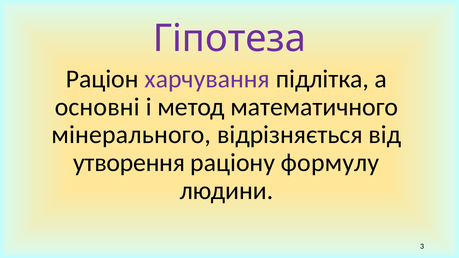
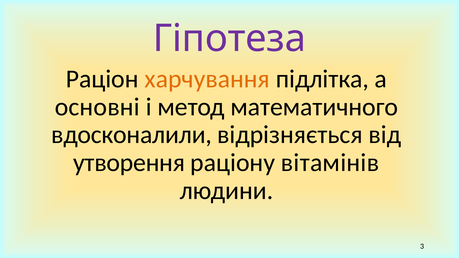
харчування colour: purple -> orange (207, 79)
мінерального: мінерального -> вдосконалили (132, 135)
формулу: формулу -> вітамінів (330, 163)
